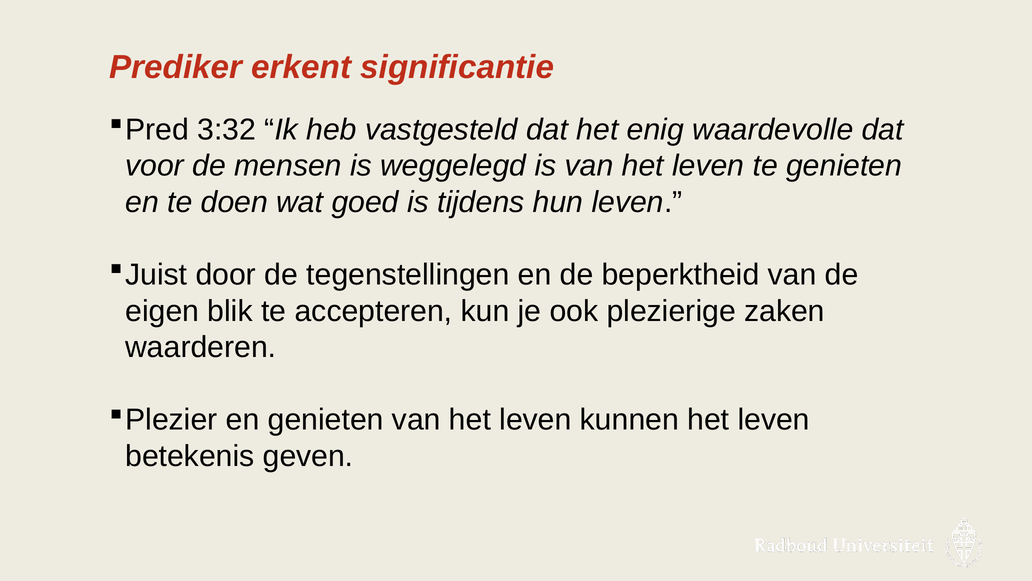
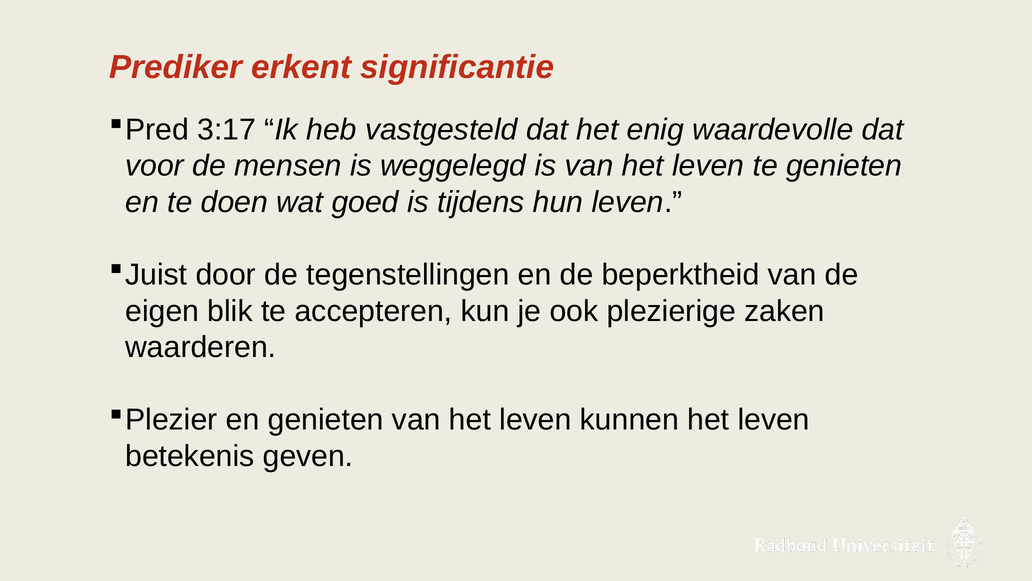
3:32: 3:32 -> 3:17 (227, 129)
